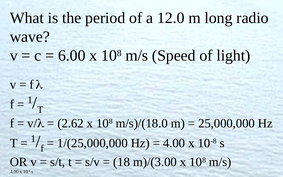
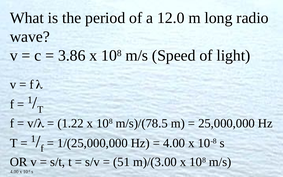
6.00: 6.00 -> 3.86 (72, 56)
2.62: 2.62 -> 1.22 (71, 123)
m/s)/(18.0: m/s)/(18.0 -> m/s)/(78.5 (142, 123)
18: 18 -> 51 (122, 162)
